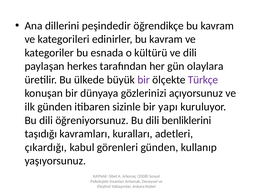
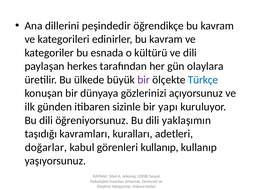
Türkçe colour: purple -> blue (203, 80)
benliklerini: benliklerini -> yaklaşımın (186, 120)
çıkardığı: çıkardığı -> doğarlar (46, 147)
görenleri günden: günden -> kullanıp (160, 147)
